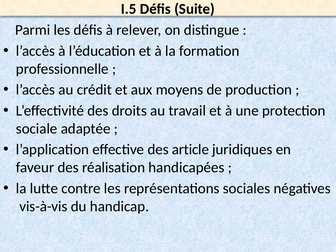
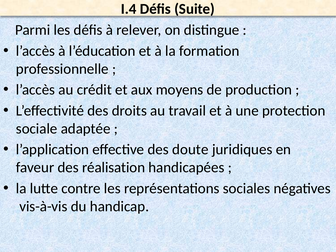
I.5: I.5 -> I.4 (129, 9)
article: article -> doute (190, 150)
